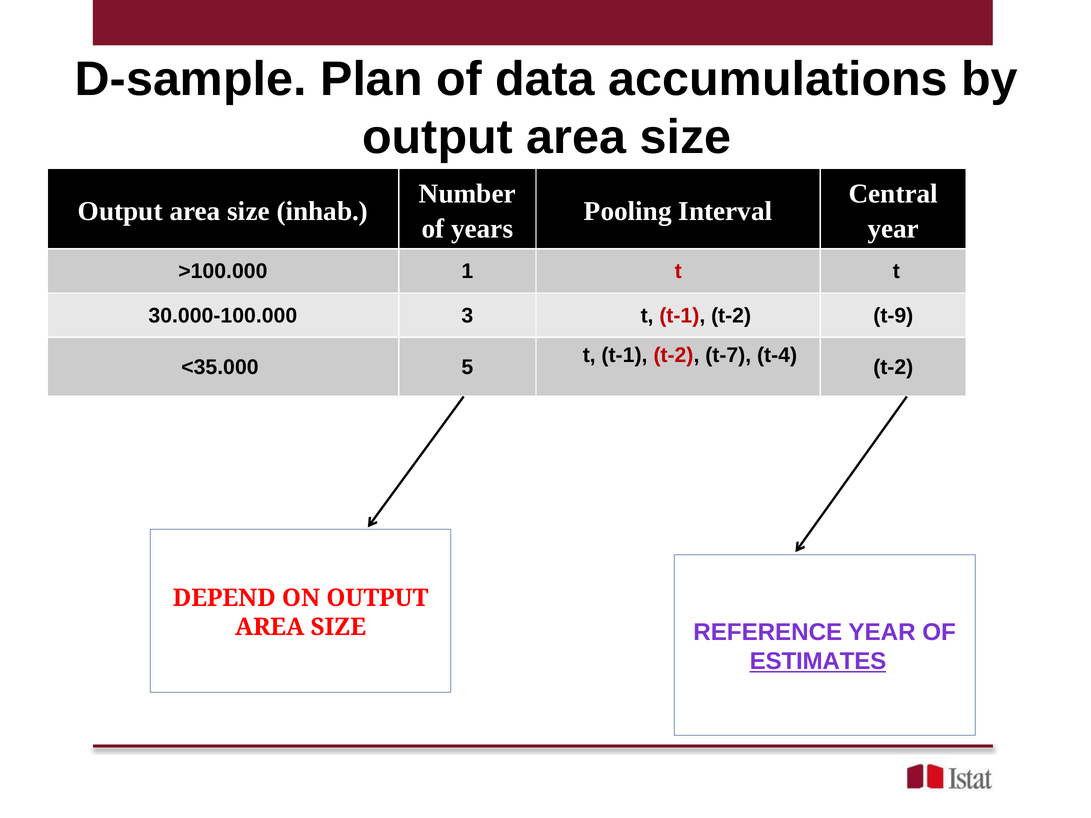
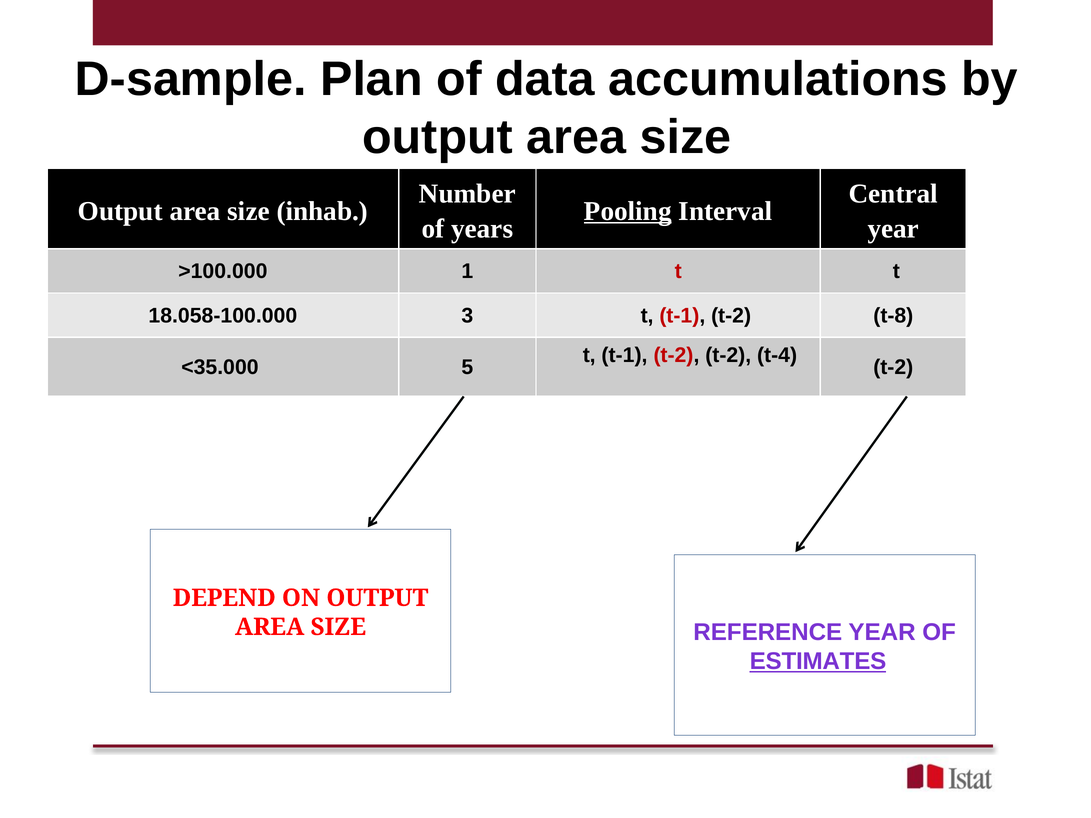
Pooling underline: none -> present (628, 211)
30.000-100.000: 30.000-100.000 -> 18.058-100.000 (223, 316)
t-9: t-9 -> t-8 (893, 316)
t-2 t-7: t-7 -> t-2 (728, 355)
